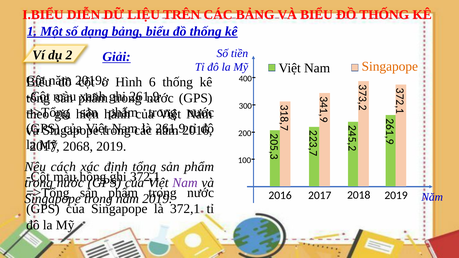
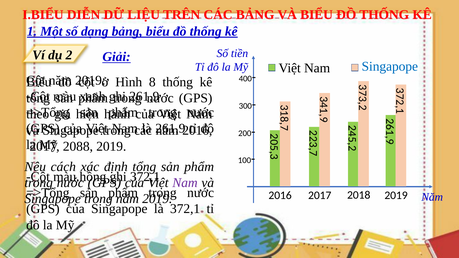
Singapope colour: orange -> blue (390, 66)
Hình 6: 6 -> 8 (152, 82)
2068: 2068 -> 2088 (78, 146)
